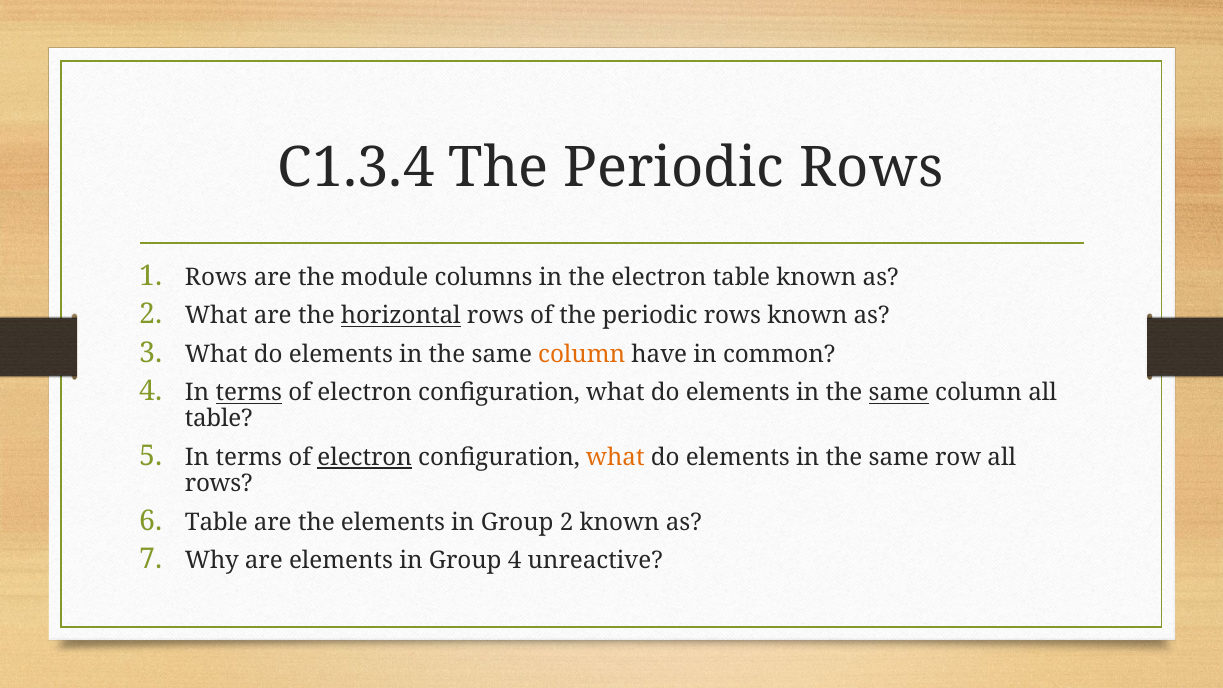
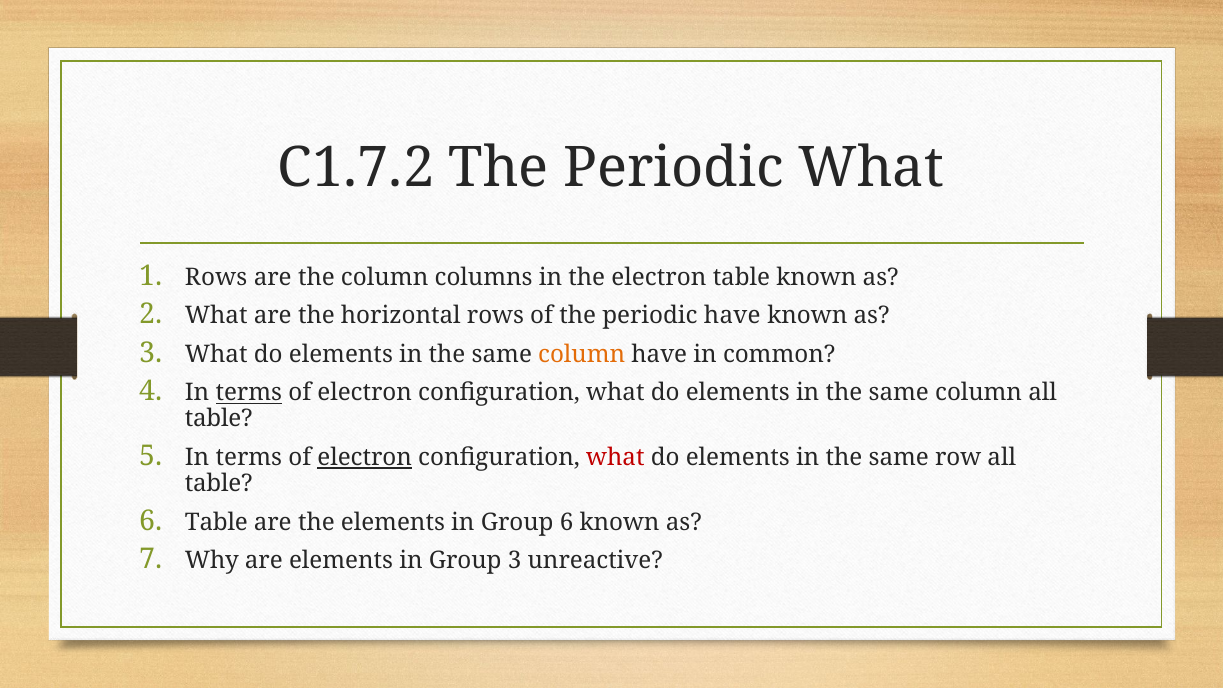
C1.3.4: C1.3.4 -> C1.7.2 (356, 168)
Rows: Rows -> What (871, 168)
the module: module -> column (385, 277)
horizontal underline: present -> none (401, 316)
of the periodic rows: rows -> have (732, 316)
same underline: present -> none (899, 393)
what colour: orange -> red (615, 457)
rows: rows -> table (219, 484)
Group 2: 2 -> 6 (567, 522)
Group 4: 4 -> 3 (515, 561)
